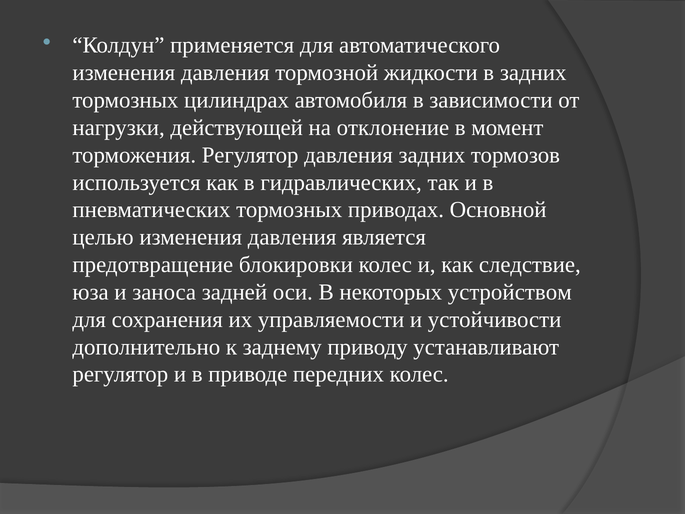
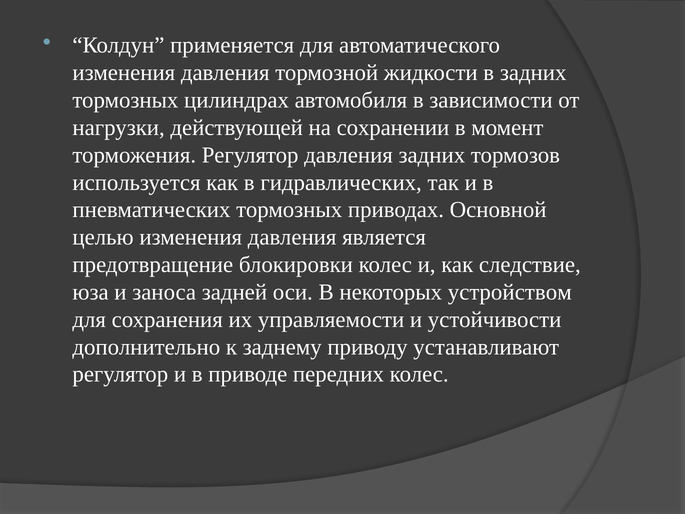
отклонение: отклонение -> сохранении (393, 128)
